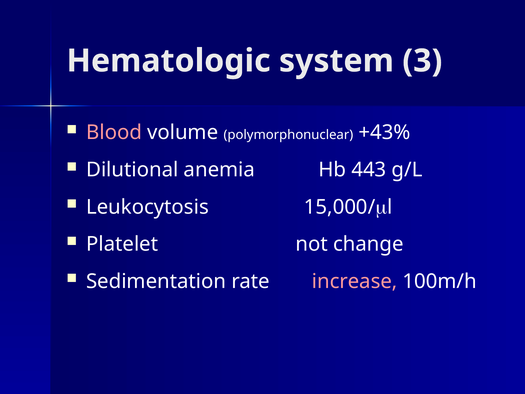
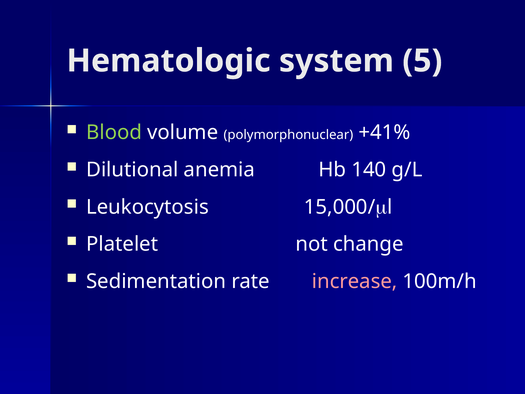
3: 3 -> 5 (422, 61)
Blood colour: pink -> light green (114, 132)
+43%: +43% -> +41% (385, 132)
443: 443 -> 140 (369, 170)
